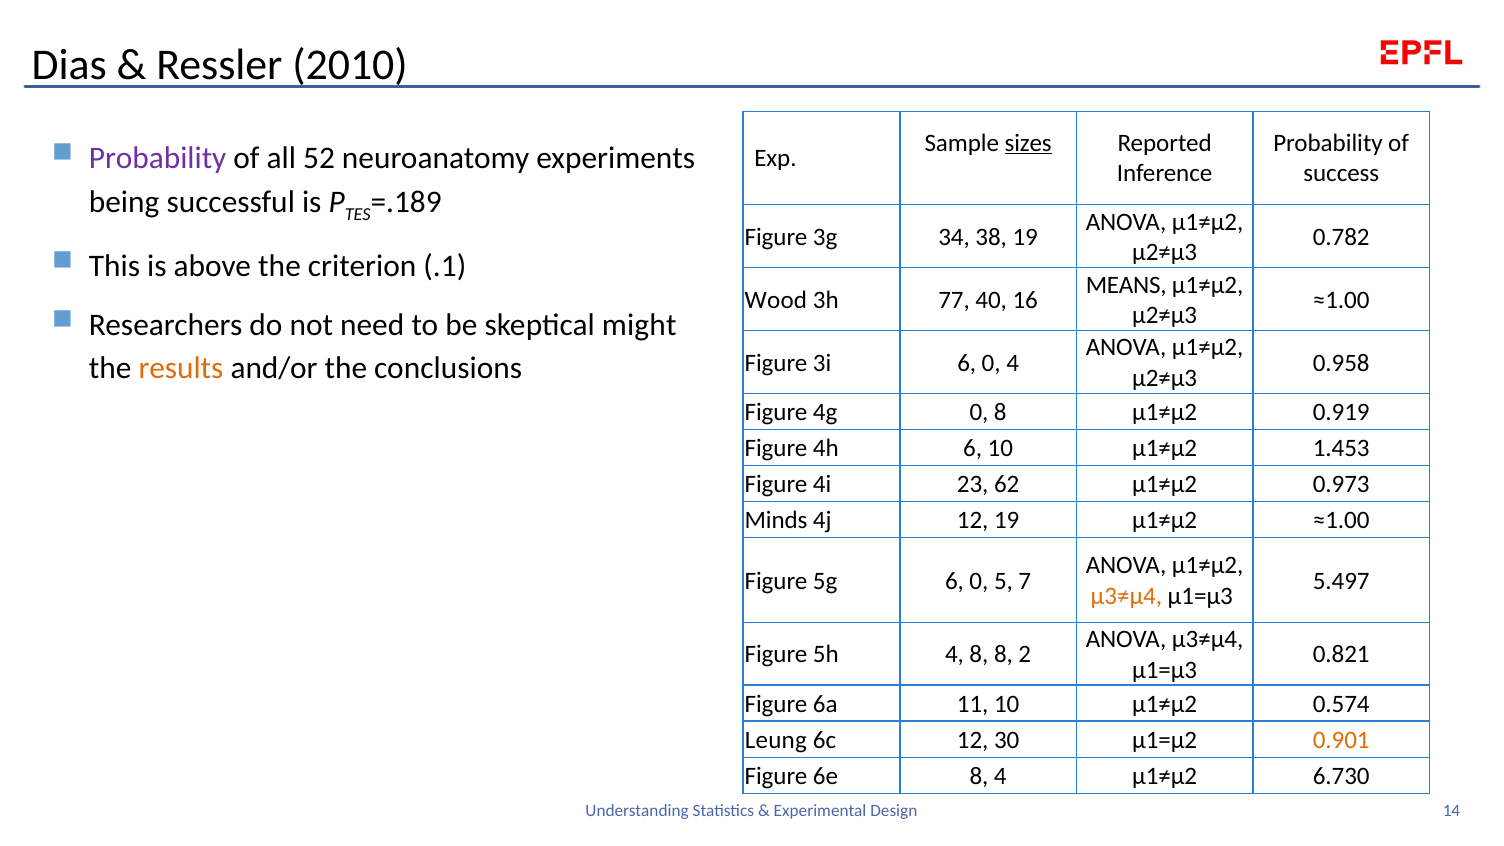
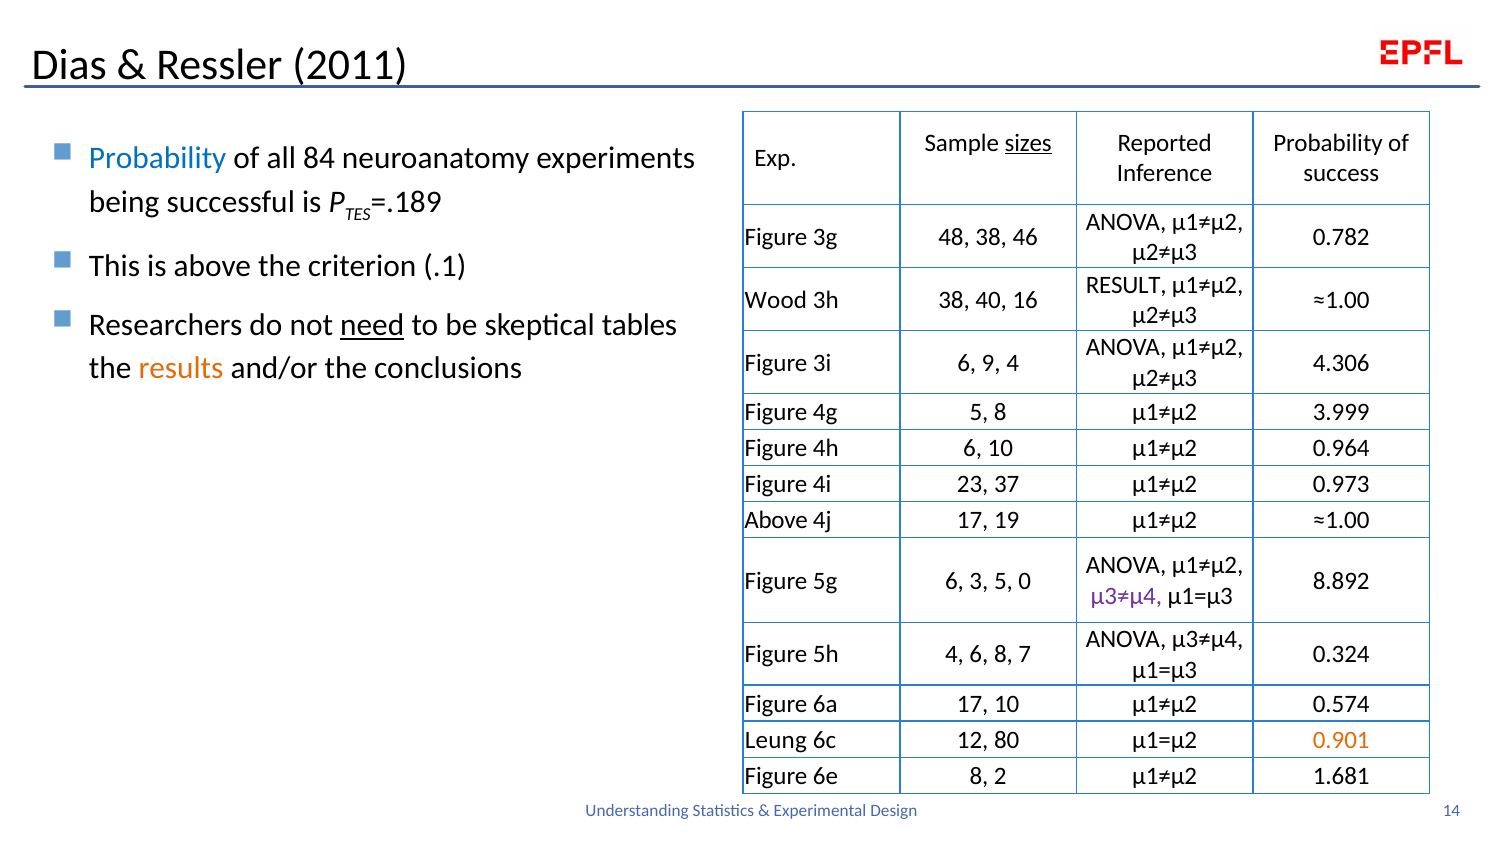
2010: 2010 -> 2011 (350, 65)
Probability colour: purple -> blue (158, 158)
52: 52 -> 84 (319, 158)
34: 34 -> 48 (954, 237)
38 19: 19 -> 46 (1025, 237)
MEANS: MEANS -> RESULT (1126, 285)
3h 77: 77 -> 38 (954, 300)
need underline: none -> present (372, 325)
might: might -> tables (639, 325)
3i 6 0: 0 -> 9 (991, 363)
0.958: 0.958 -> 4.306 (1341, 363)
4g 0: 0 -> 5 (979, 412)
0.919: 0.919 -> 3.999 (1341, 412)
1.453: 1.453 -> 0.964 (1341, 449)
62: 62 -> 37 (1007, 485)
Minds: Minds -> Above (776, 521)
4j 12: 12 -> 17 (973, 521)
5g 6 0: 0 -> 3 (979, 581)
7: 7 -> 0 (1025, 581)
5.497: 5.497 -> 8.892 (1341, 581)
μ3≠μ4 colour: orange -> purple (1126, 596)
4 8: 8 -> 6 (979, 655)
2: 2 -> 7 (1025, 655)
0.821: 0.821 -> 0.324 (1341, 655)
6a 11: 11 -> 17 (973, 704)
30: 30 -> 80 (1007, 740)
8 4: 4 -> 2 (1000, 776)
6.730: 6.730 -> 1.681 (1341, 776)
